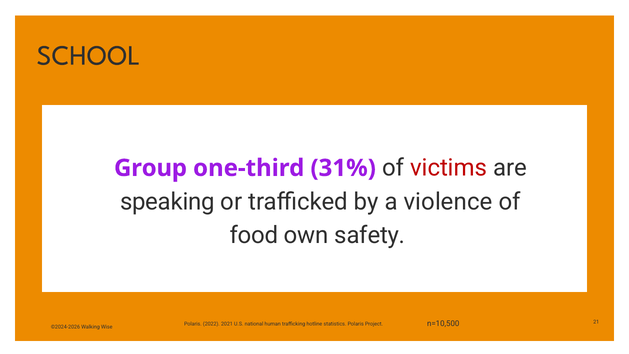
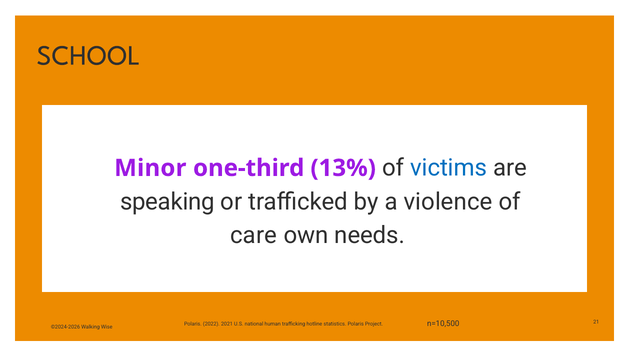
Group: Group -> Minor (150, 168)
31%: 31% -> 13% (343, 168)
victims colour: red -> blue (449, 168)
food: food -> care (254, 235)
safety: safety -> needs (370, 235)
